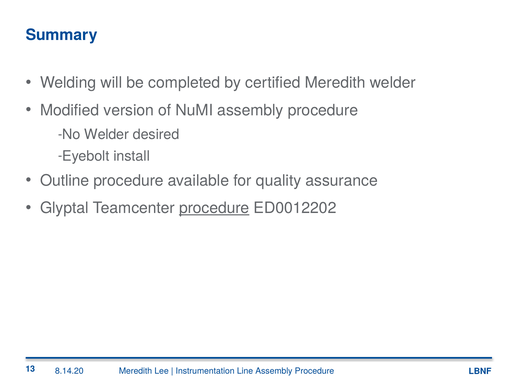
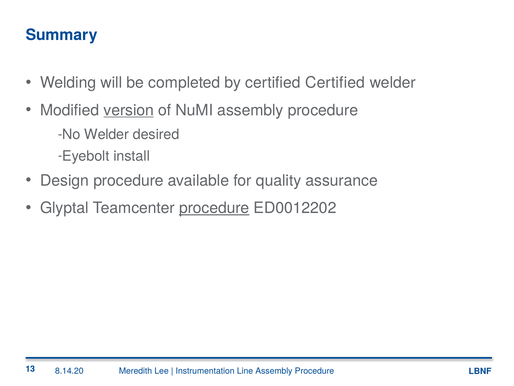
certified Meredith: Meredith -> Certified (335, 83)
version underline: none -> present (129, 110)
Outline: Outline -> Design (65, 180)
